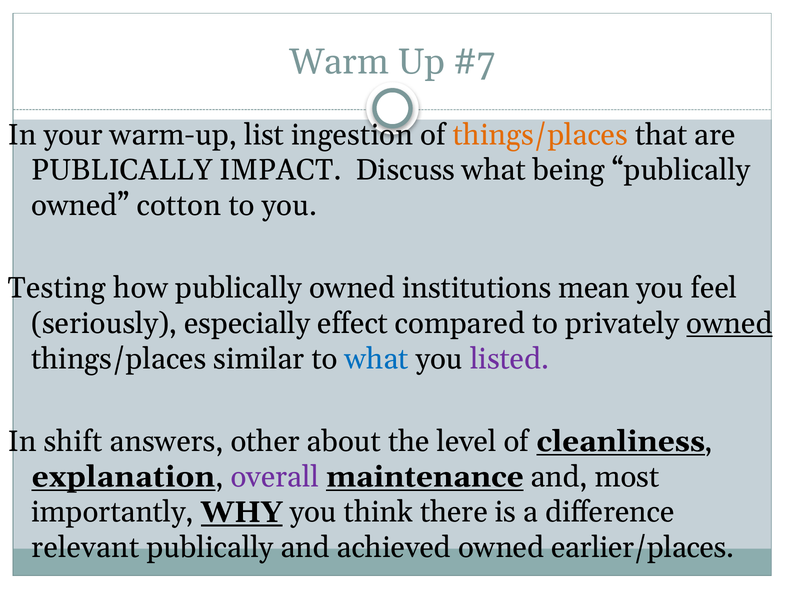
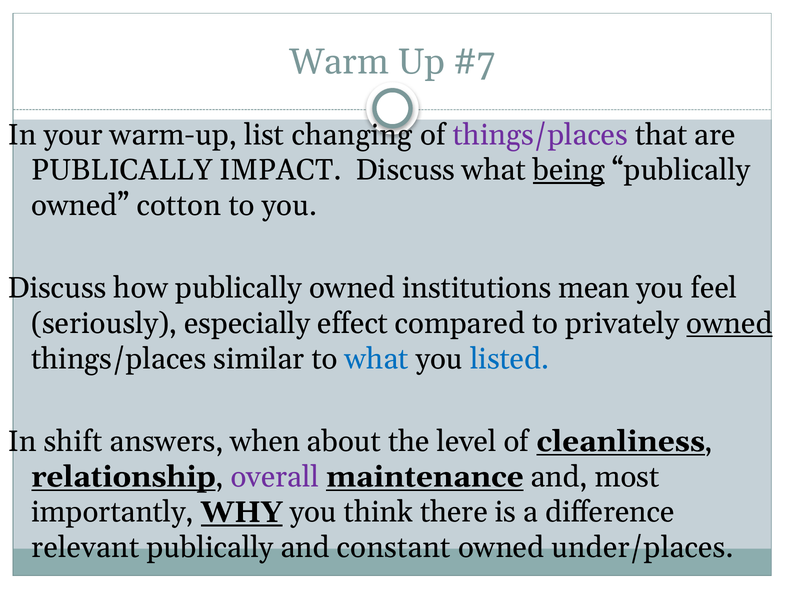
ingestion: ingestion -> changing (352, 135)
things/places colour: orange -> purple (540, 135)
being underline: none -> present (569, 170)
Testing: Testing -> Discuss (57, 288)
listed colour: purple -> blue (509, 359)
other: other -> when (265, 441)
explanation: explanation -> relationship (124, 477)
achieved: achieved -> constant (394, 547)
earlier/places: earlier/places -> under/places (642, 547)
